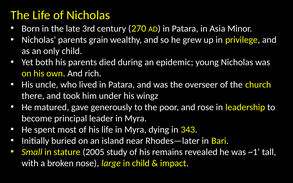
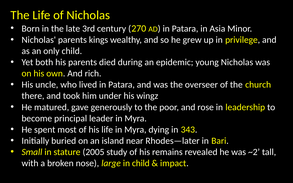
grain: grain -> kings (98, 40)
~1: ~1 -> ~2 (254, 152)
